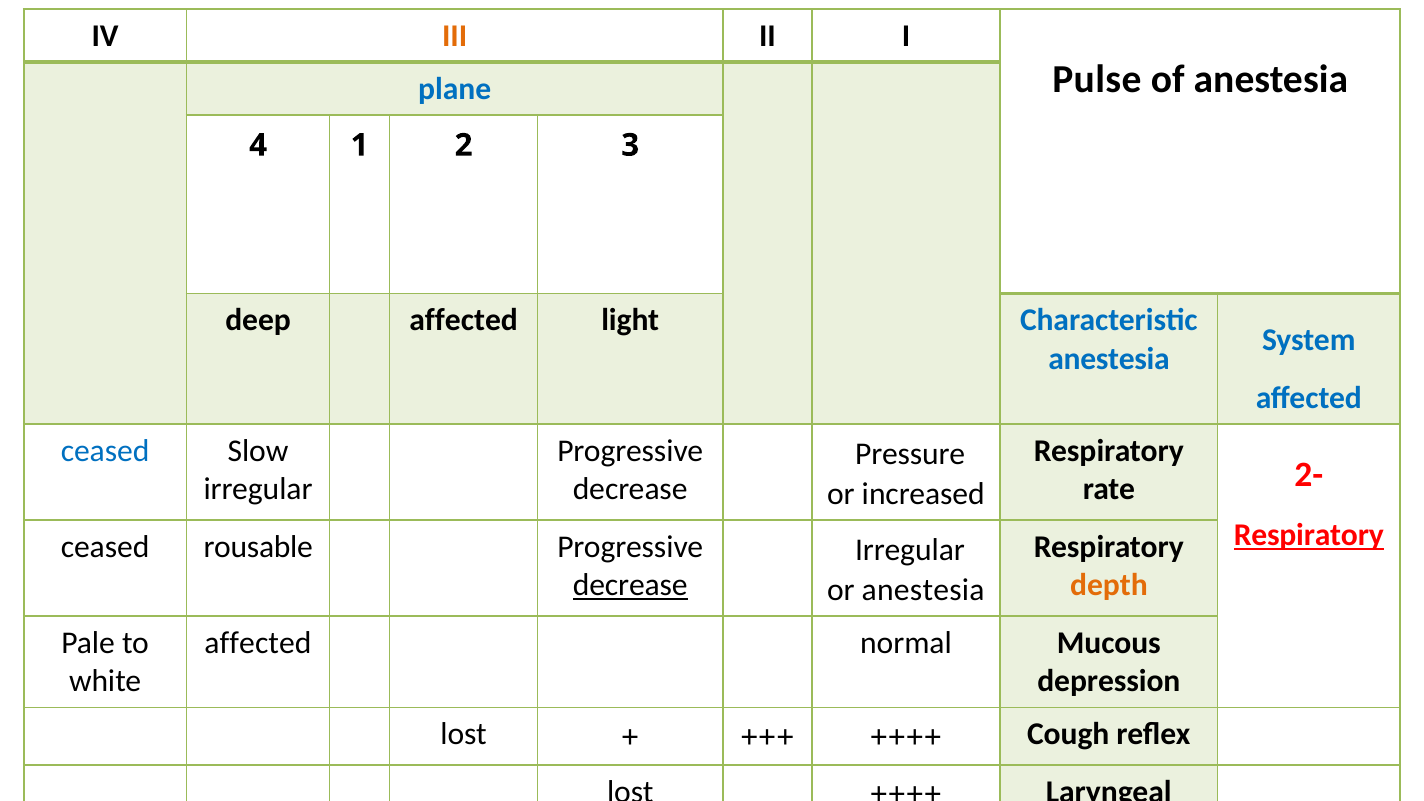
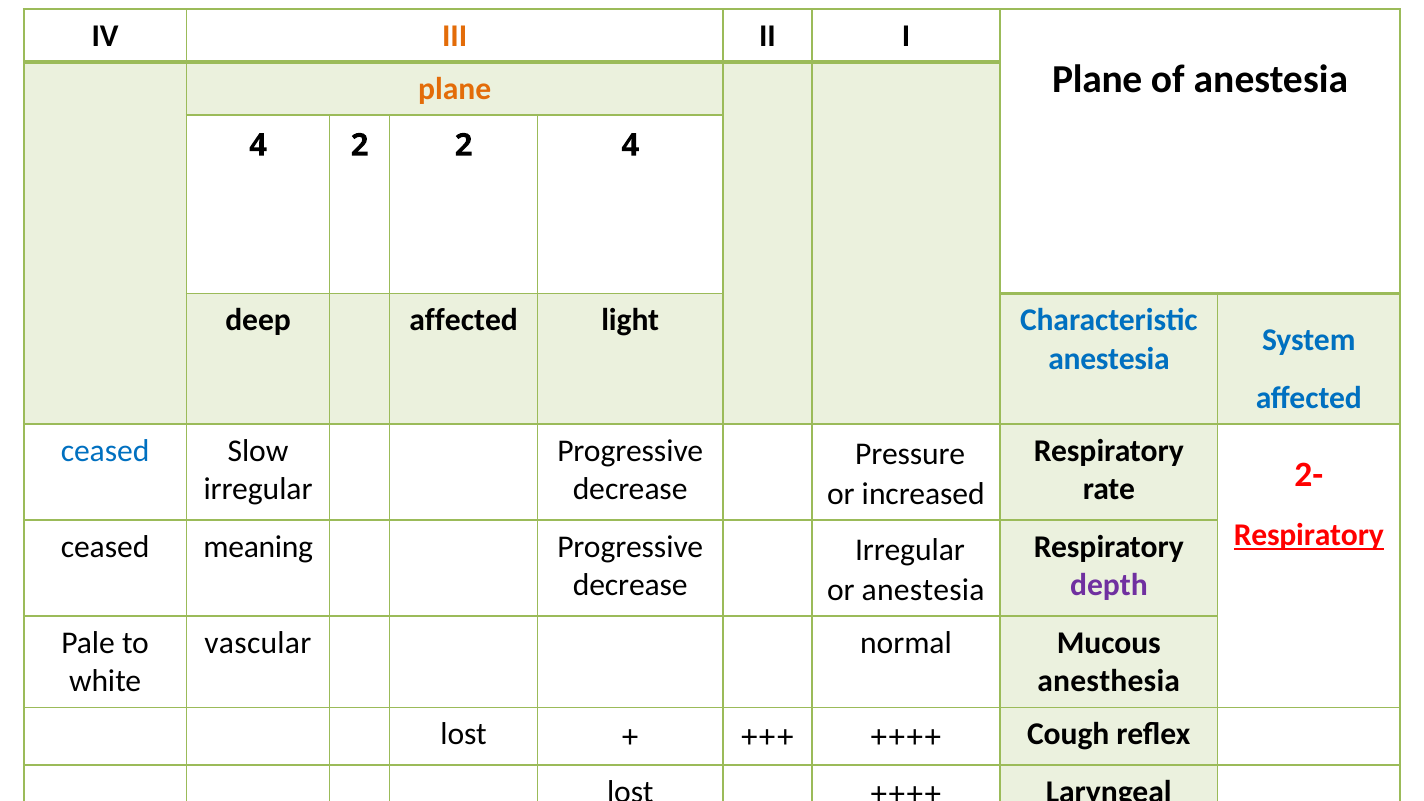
Pulse: Pulse -> Plane (1097, 79)
plane colour: blue -> orange (455, 89)
4 1: 1 -> 2 (360, 145)
2 3: 3 -> 4 (630, 145)
rousable: rousable -> meaning (258, 547)
decrease underline: present -> none (630, 585)
depth colour: orange -> purple (1109, 585)
affected: affected -> vascular (258, 643)
depression: depression -> anesthesia (1109, 681)
